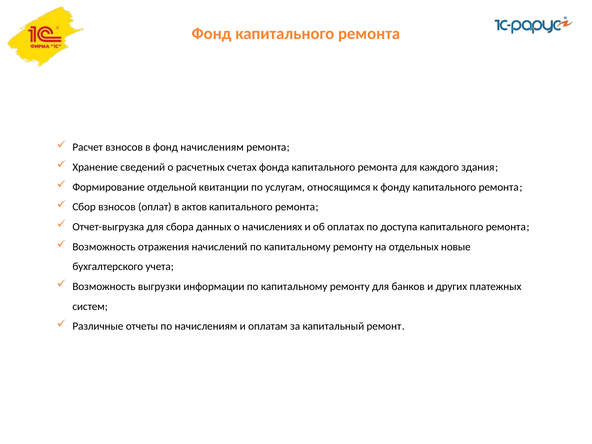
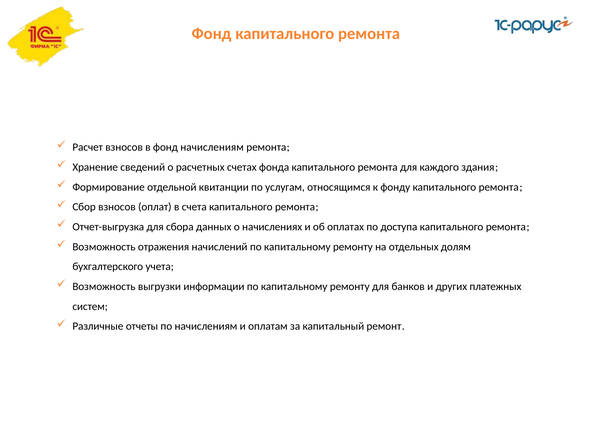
актов: актов -> счета (194, 207)
новые: новые -> долям (456, 247)
